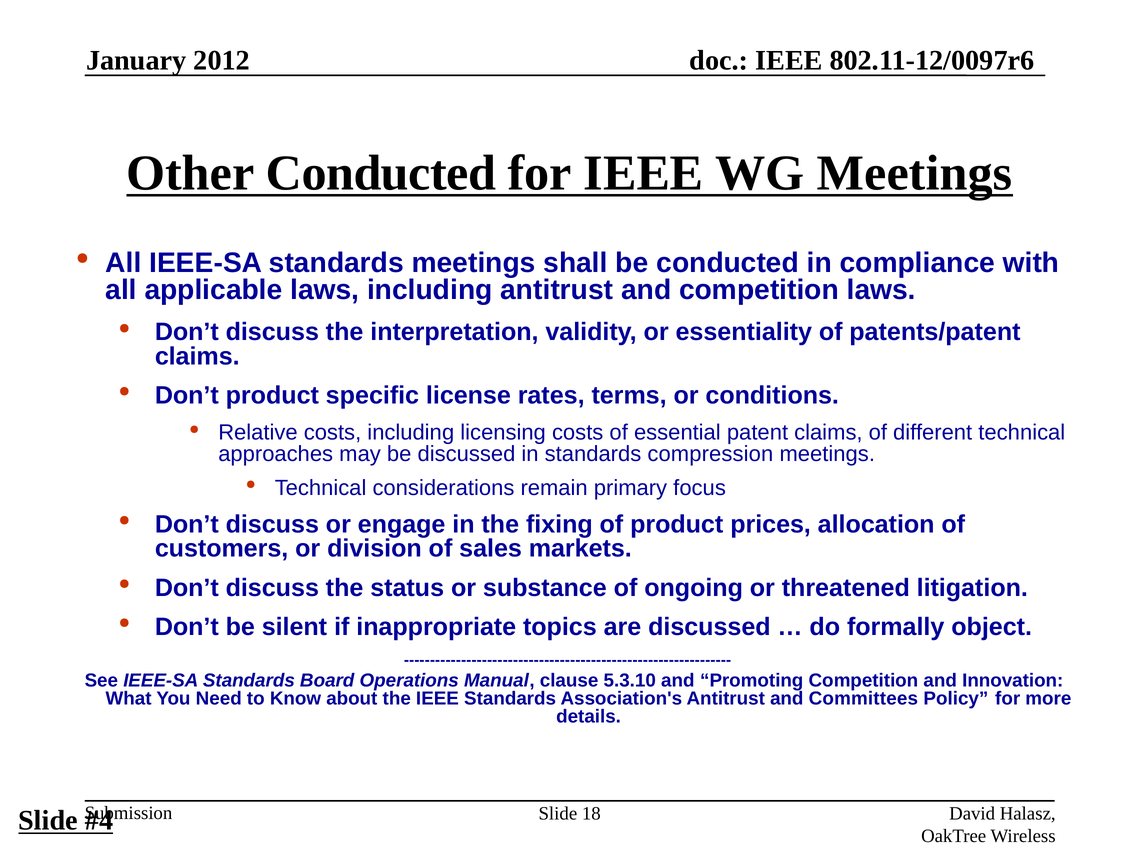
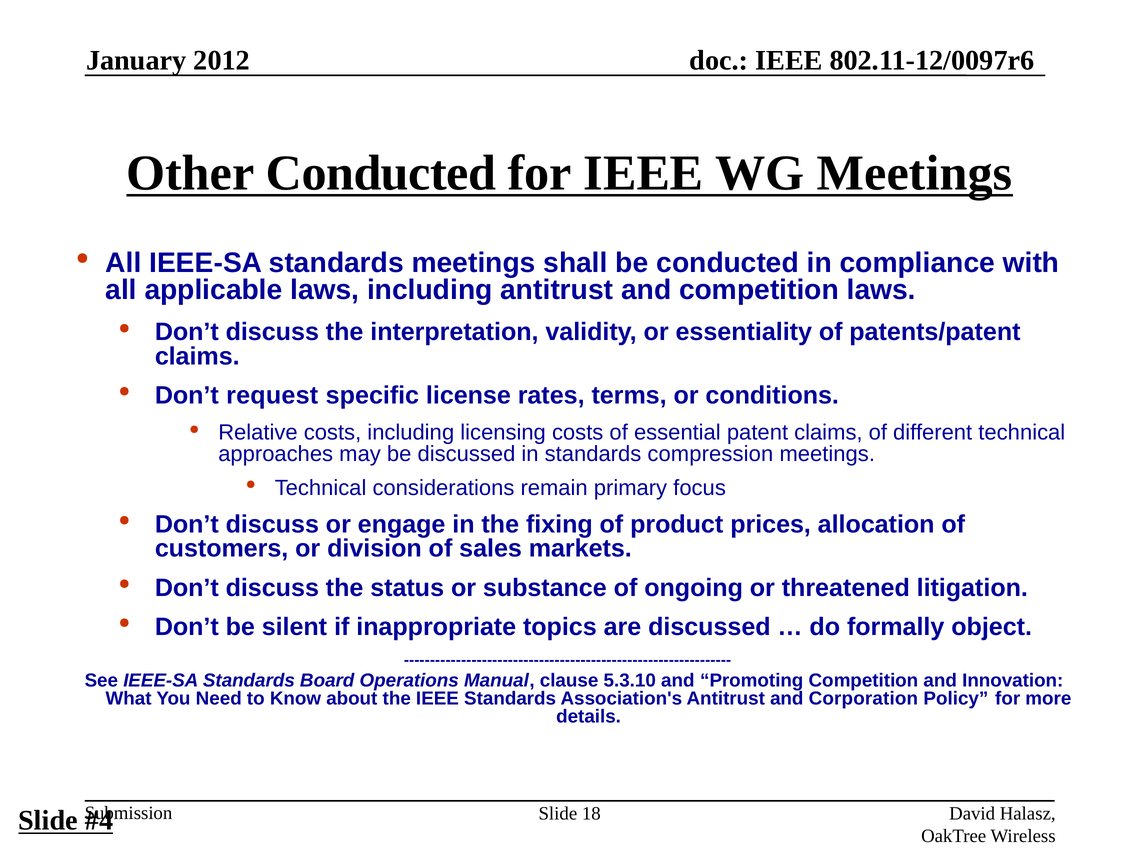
Don’t product: product -> request (272, 395)
Committees: Committees -> Corporation (863, 698)
